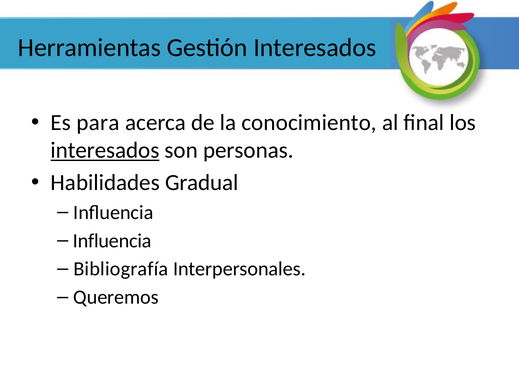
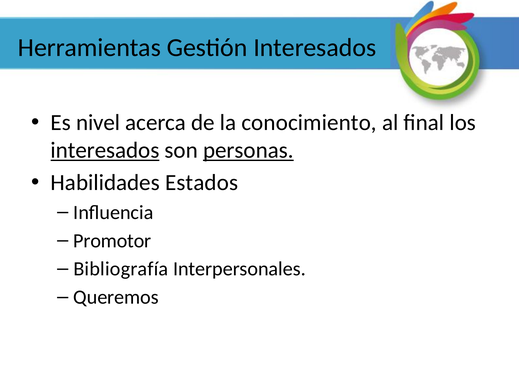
para: para -> nivel (98, 123)
personas underline: none -> present (248, 150)
Gradual: Gradual -> Estados (202, 183)
Influencia: Influencia -> Promotor (112, 241)
